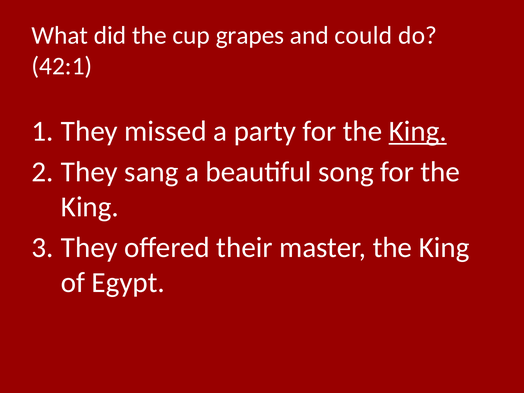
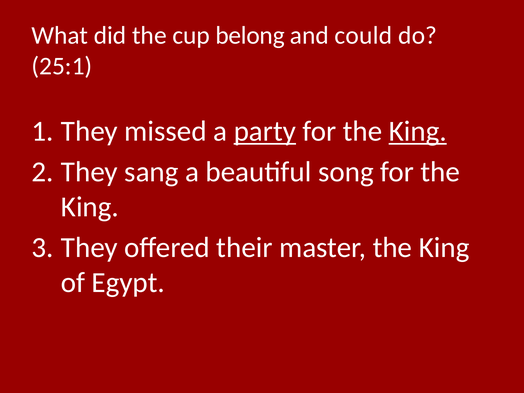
grapes: grapes -> belong (250, 35)
42:1: 42:1 -> 25:1 (62, 66)
party underline: none -> present (265, 131)
